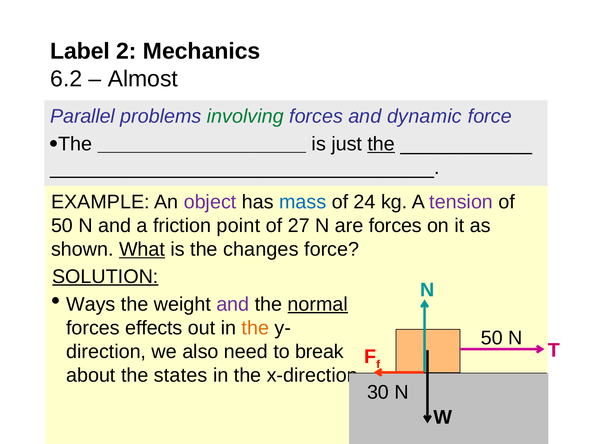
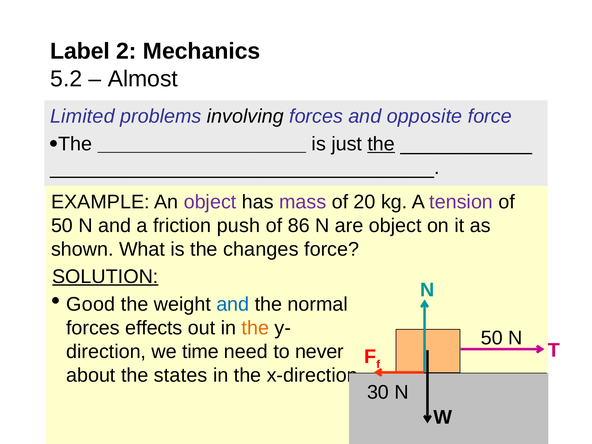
6.2: 6.2 -> 5.2 (66, 79)
Parallel: Parallel -> Limited (82, 116)
involving colour: green -> black (245, 116)
dynamic: dynamic -> opposite (424, 116)
mass colour: blue -> purple (303, 202)
24: 24 -> 20 (365, 202)
point: point -> push (238, 226)
27: 27 -> 86 (299, 226)
are forces: forces -> object (395, 226)
What underline: present -> none (142, 249)
Ways: Ways -> Good (91, 304)
and colour: purple -> blue (233, 304)
normal underline: present -> none (318, 304)
also: also -> time (201, 352)
break: break -> never (319, 352)
